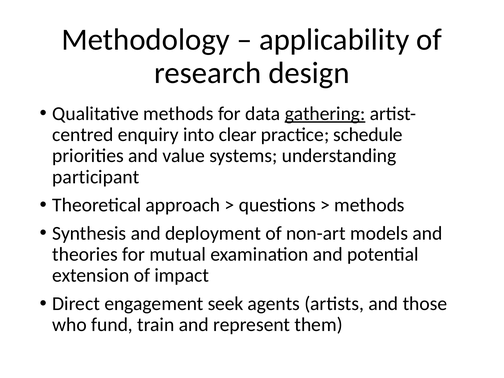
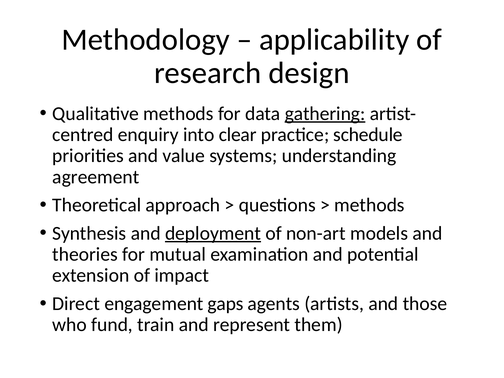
participant: participant -> agreement (96, 177)
deployment underline: none -> present (213, 233)
seek: seek -> gaps (226, 304)
